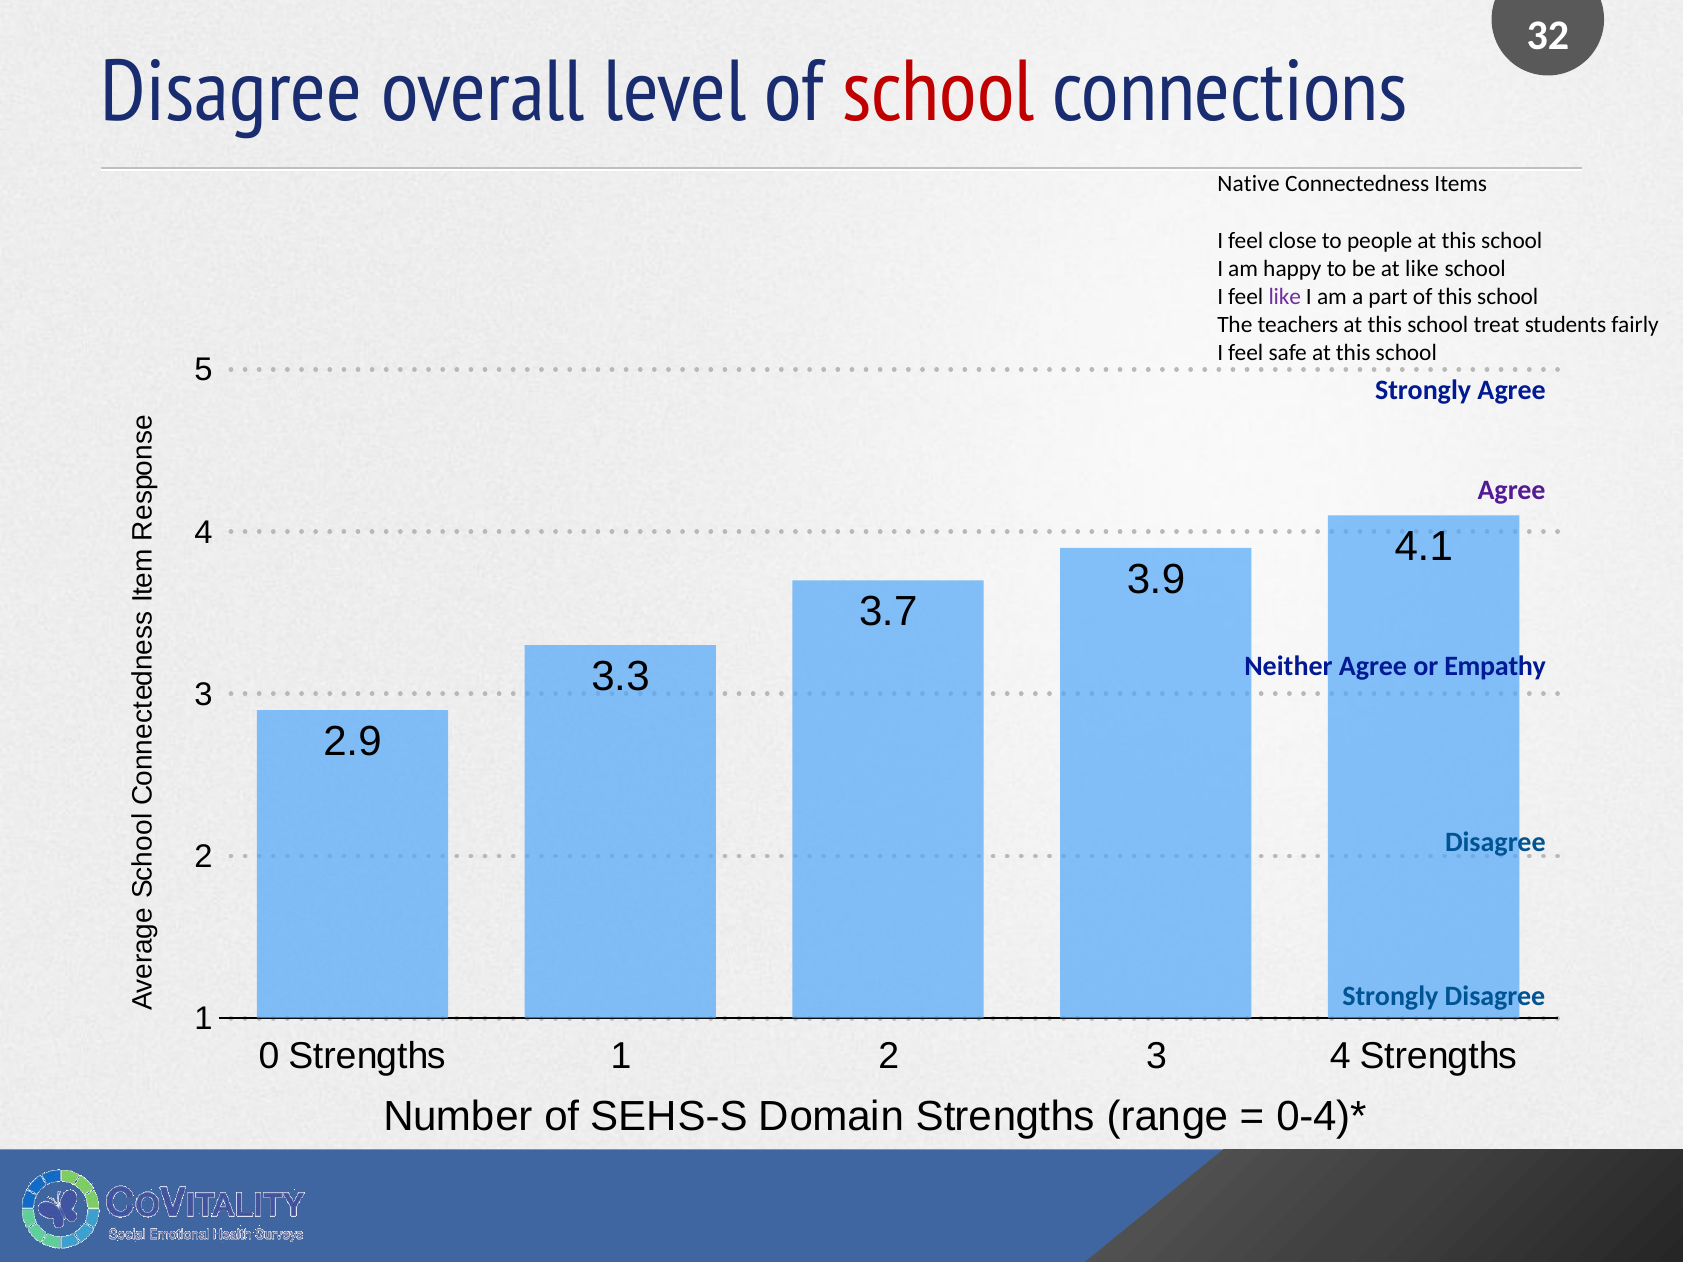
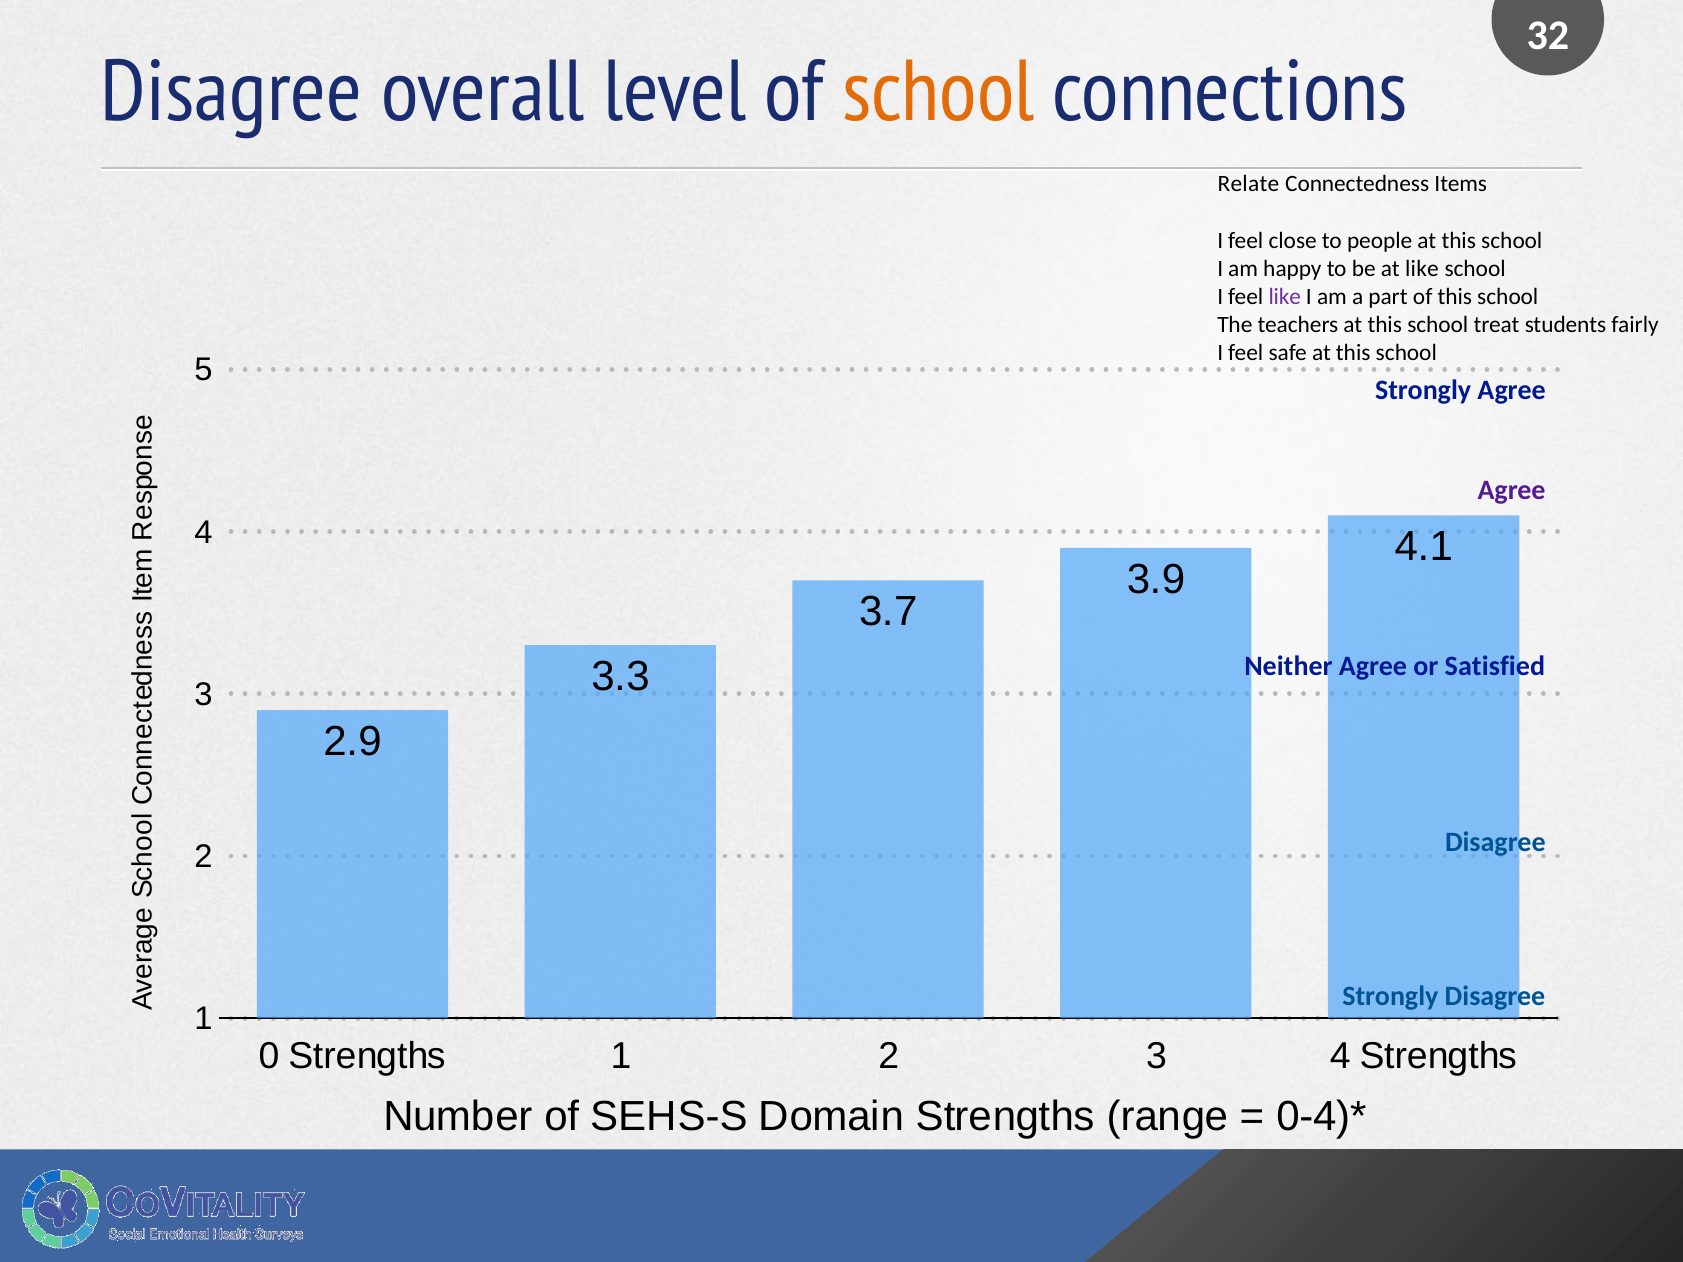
school colour: red -> orange (938, 92)
Native: Native -> Relate (1248, 184)
Empathy: Empathy -> Satisfied (1495, 666)
